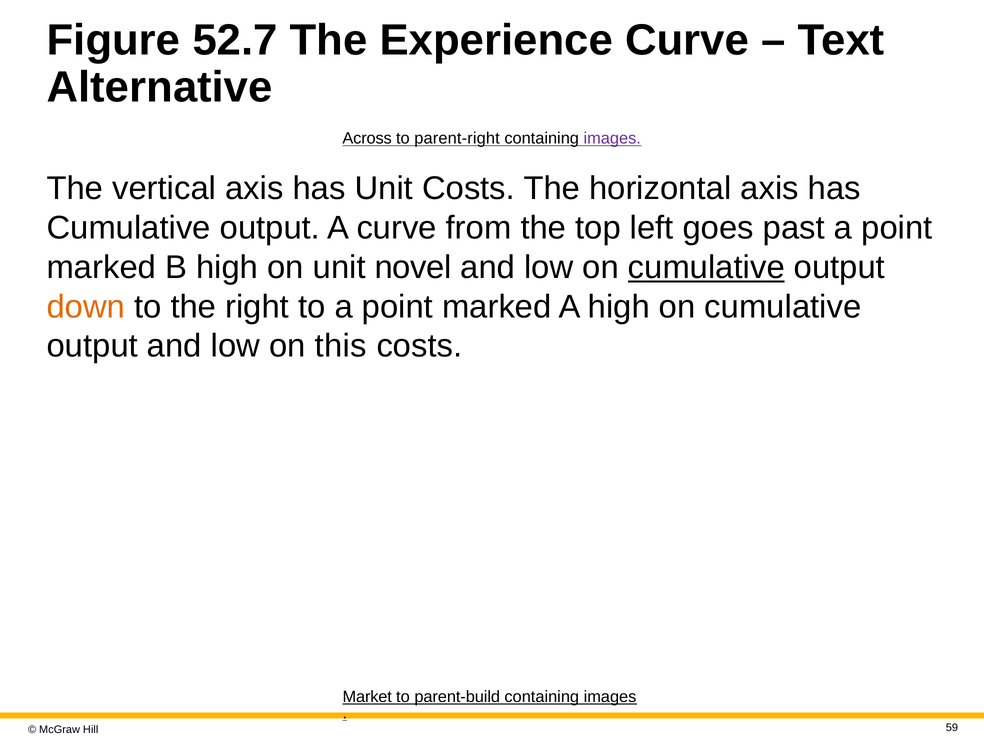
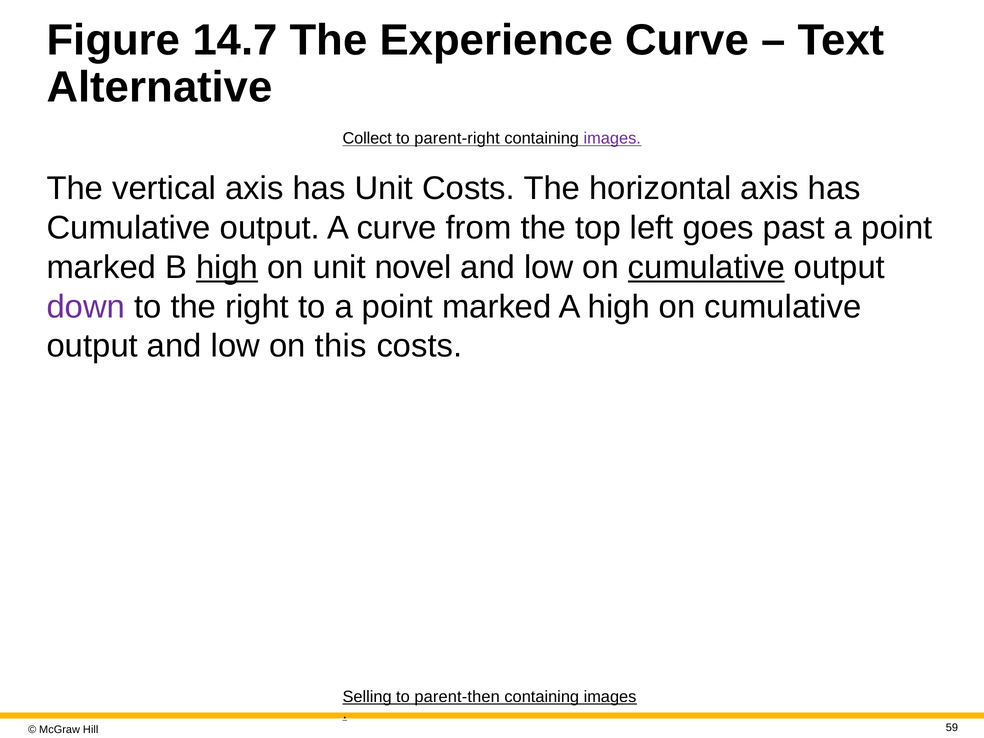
52.7: 52.7 -> 14.7 (235, 40)
Across: Across -> Collect (367, 139)
high underline: none -> present (227, 267)
down colour: orange -> purple (86, 307)
Market: Market -> Selling (367, 697)
parent-build: parent-build -> parent-then (457, 697)
